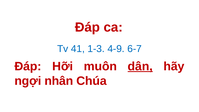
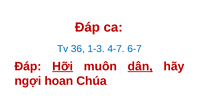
41: 41 -> 36 (78, 49)
4-9: 4-9 -> 4-7 (116, 49)
Hỡi underline: none -> present (63, 66)
nhân: nhân -> hoan (59, 81)
